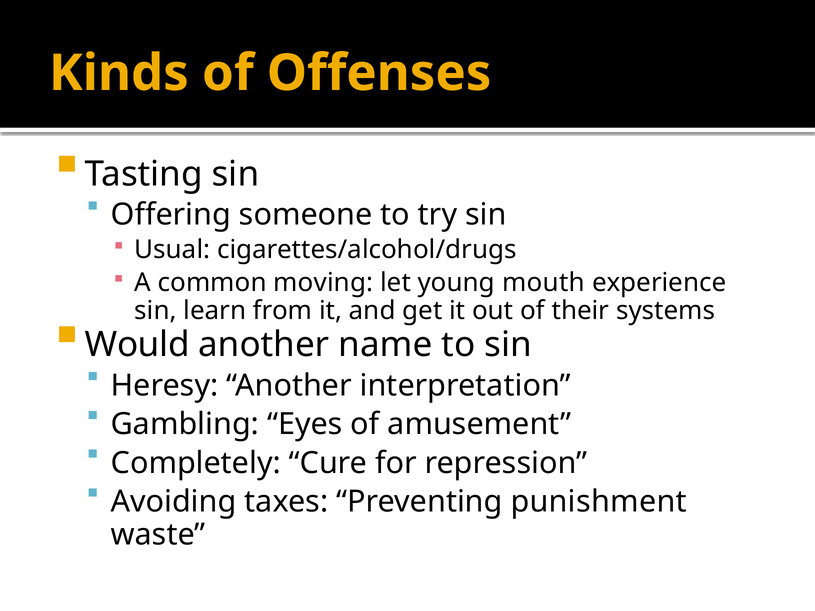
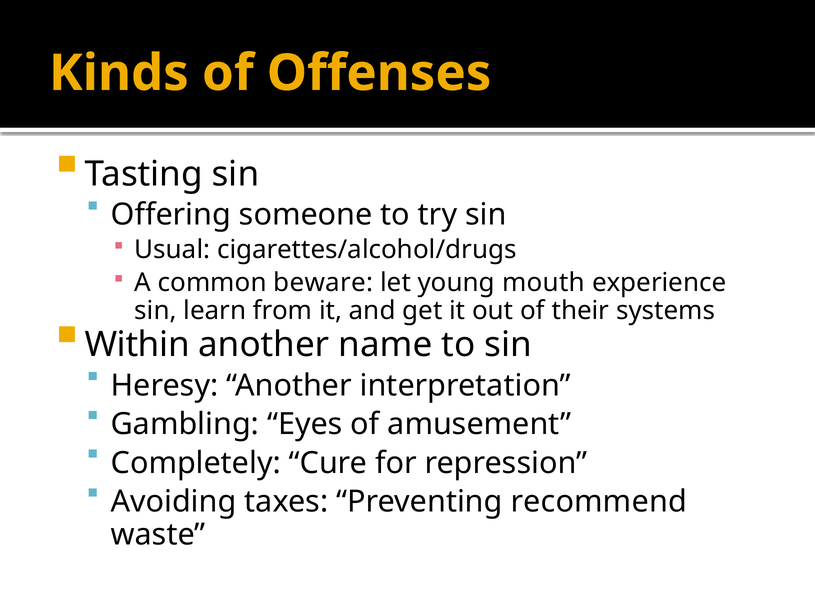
moving: moving -> beware (323, 283)
Would: Would -> Within (137, 345)
punishment: punishment -> recommend (599, 502)
